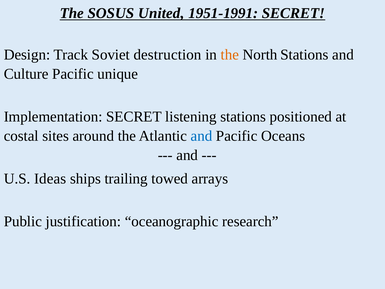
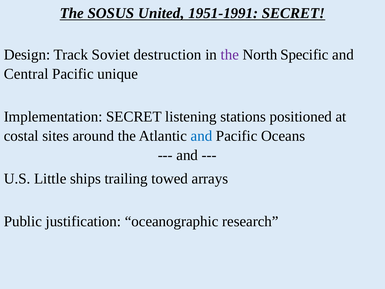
the colour: orange -> purple (230, 55)
North Stations: Stations -> Specific (304, 55)
Culture: Culture -> Central (26, 74)
Ideas: Ideas -> Little (50, 179)
